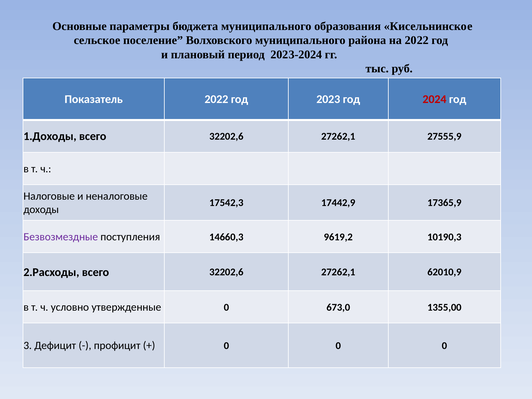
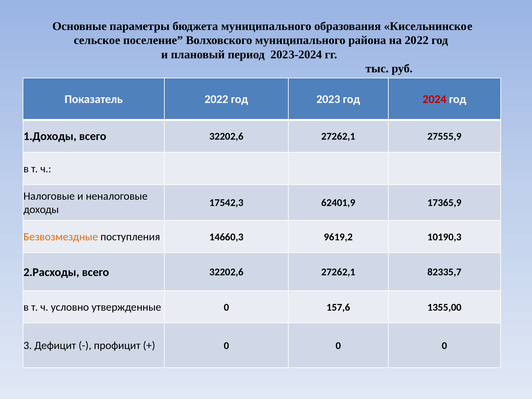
17442,9: 17442,9 -> 62401,9 (338, 203)
Безвозмездные colour: purple -> orange (61, 237)
62010,9: 62010,9 -> 82335,7 (444, 272)
673,0: 673,0 -> 157,6 (338, 307)
